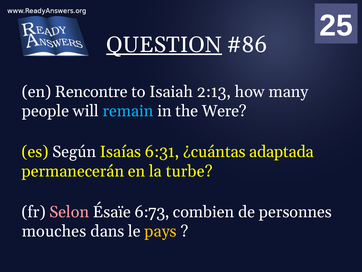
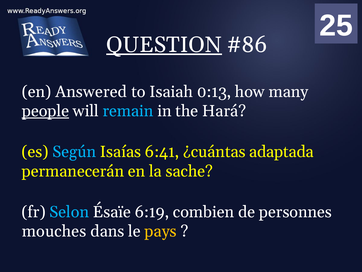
Rencontre: Rencontre -> Answered (91, 92)
2:13: 2:13 -> 0:13 (214, 92)
people underline: none -> present (45, 111)
Were: Were -> Hará (224, 111)
Según colour: white -> light blue (74, 152)
6:31: 6:31 -> 6:41 (162, 152)
turbe: turbe -> sache (189, 171)
Selon colour: pink -> light blue (69, 212)
6:73: 6:73 -> 6:19 (152, 212)
